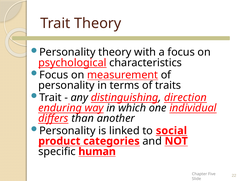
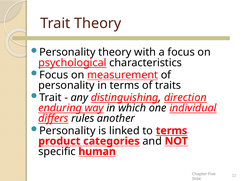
than: than -> rules (83, 119)
to social: social -> terms (172, 131)
